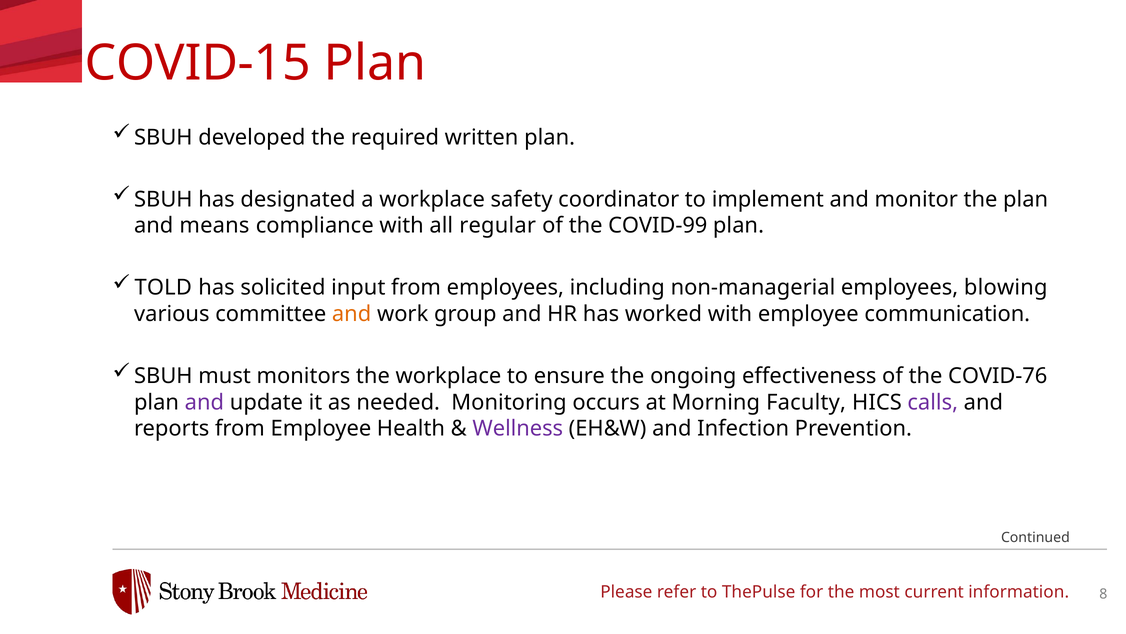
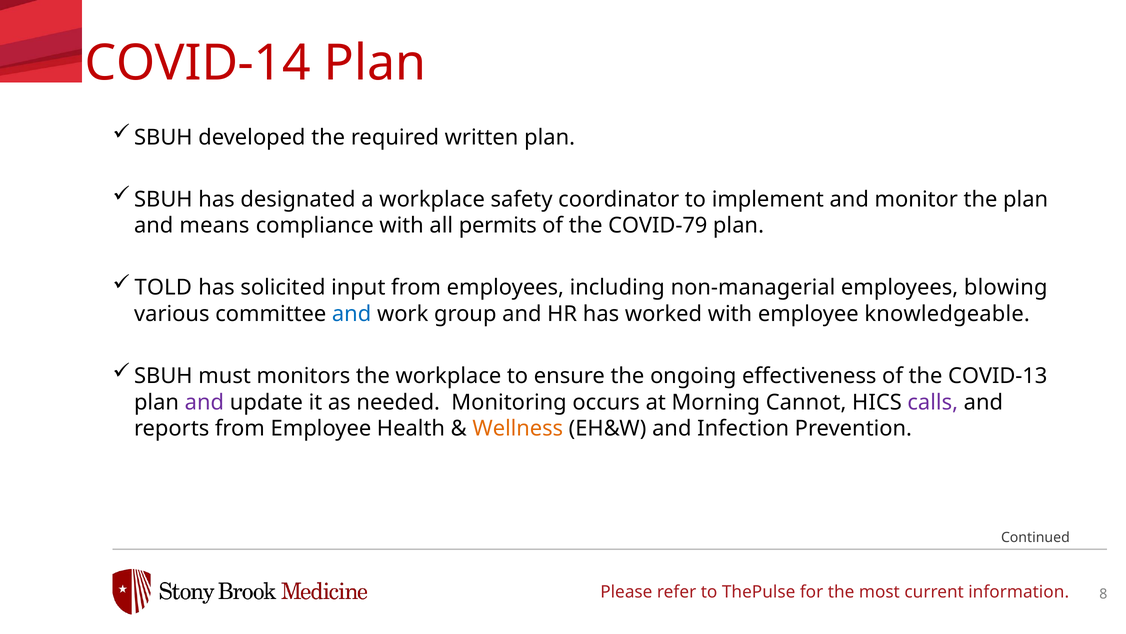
COVID-15: COVID-15 -> COVID-14 (198, 63)
regular: regular -> permits (498, 225)
COVID-99: COVID-99 -> COVID-79 (658, 225)
and colour: orange -> blue (352, 314)
communication: communication -> knowledgeable (947, 314)
COVID-76: COVID-76 -> COVID-13 (998, 376)
Faculty: Faculty -> Cannot (806, 402)
Wellness colour: purple -> orange (518, 428)
